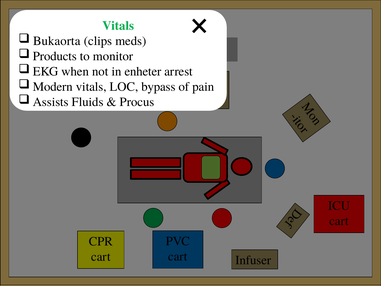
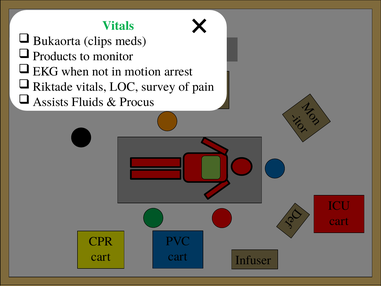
enheter: enheter -> motion (143, 71)
Modern: Modern -> Riktade (53, 86)
bypass: bypass -> survey (158, 86)
